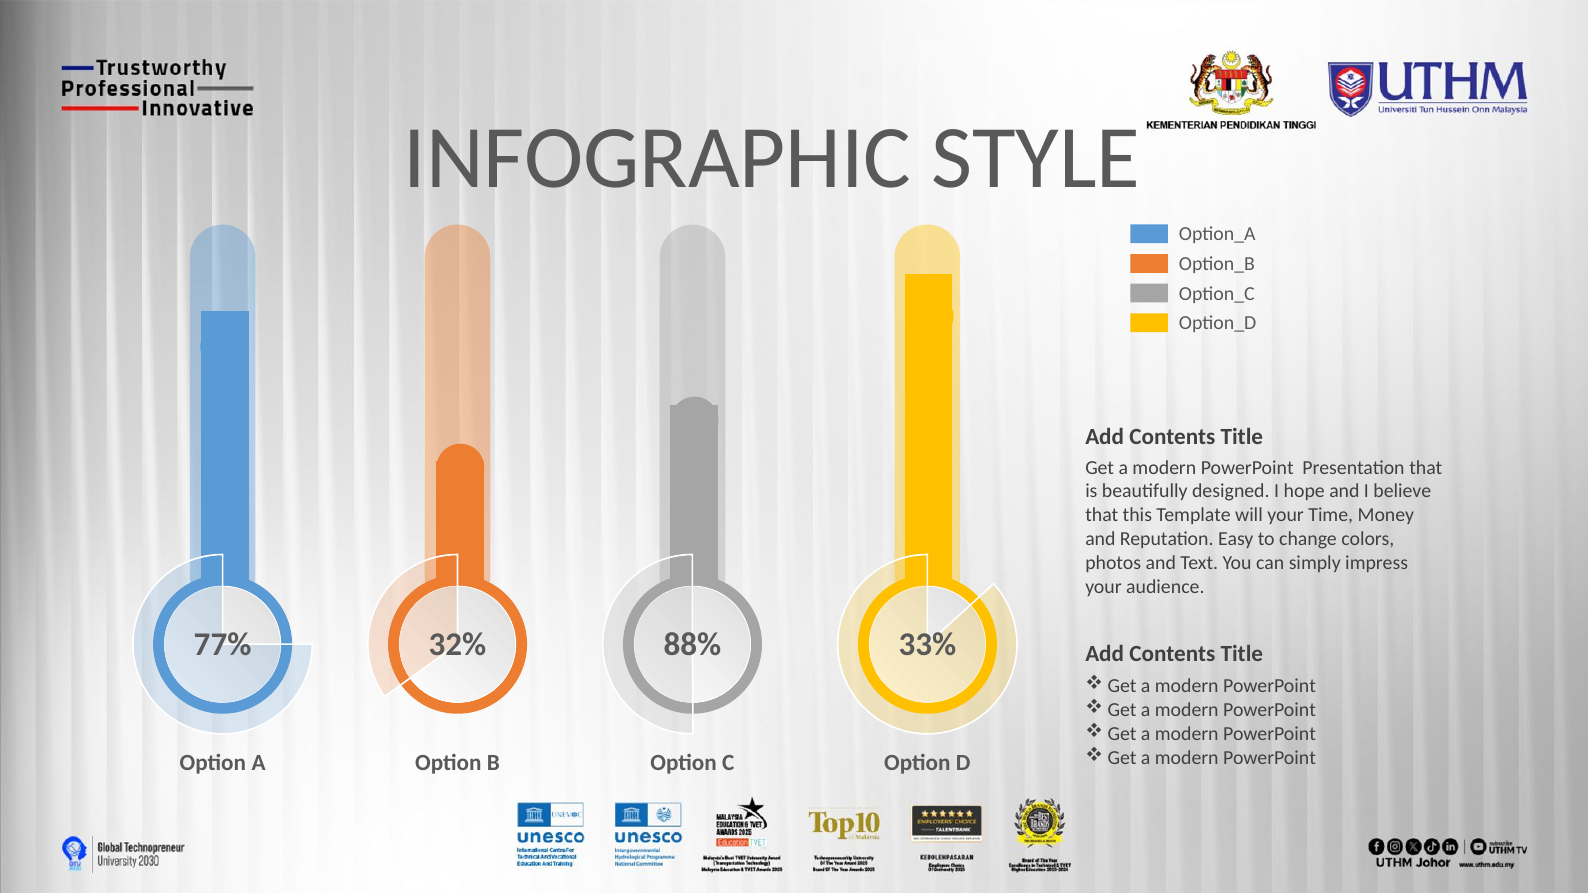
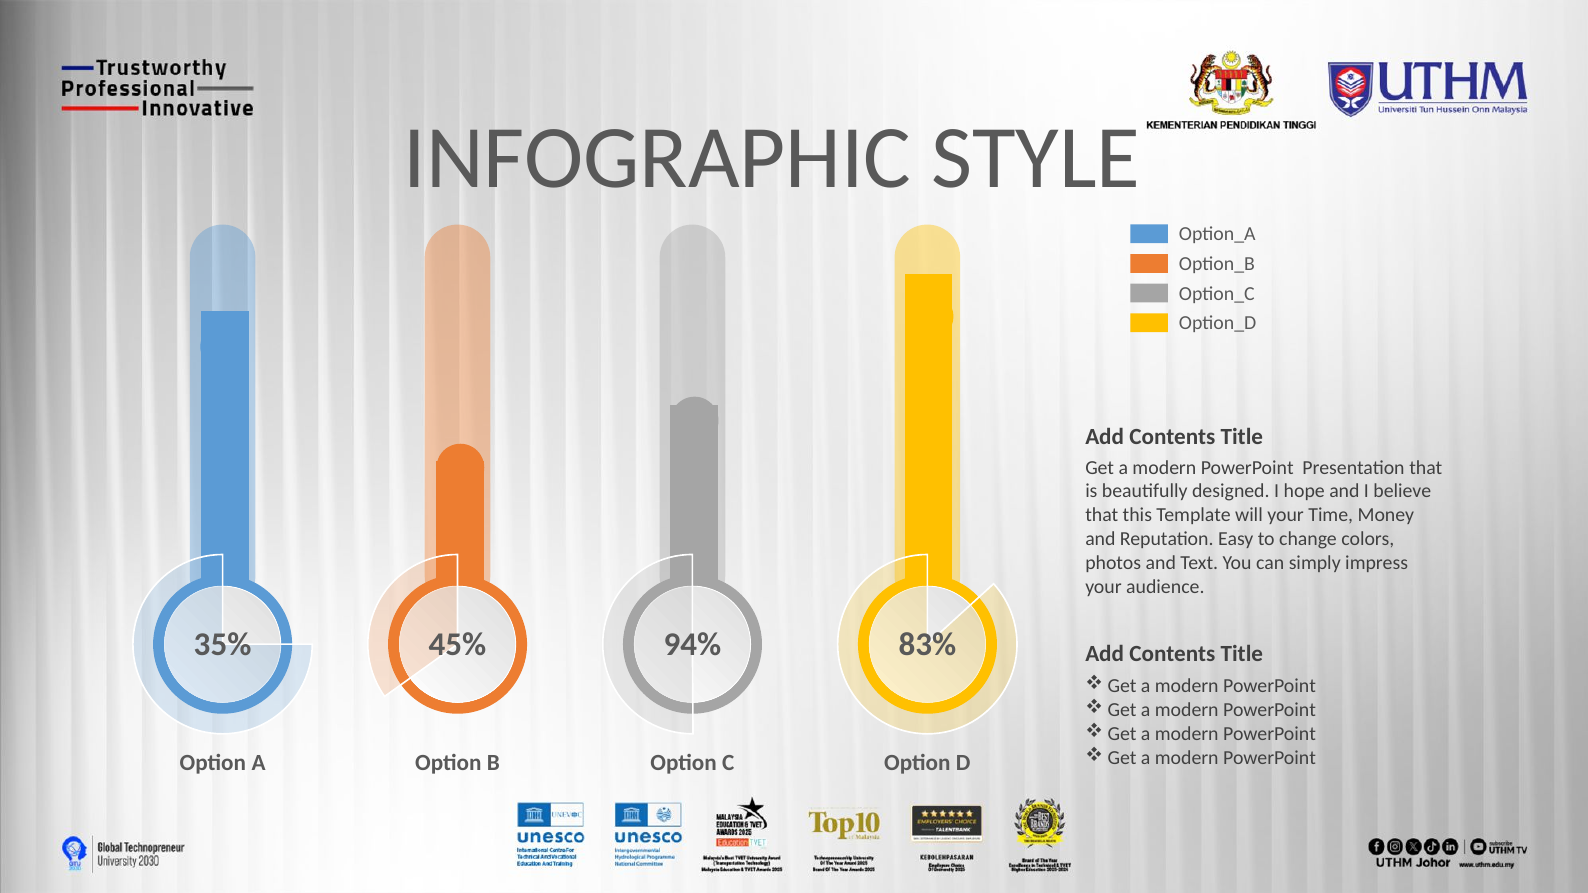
77%: 77% -> 35% (223, 644)
32%: 32% -> 45% (458, 644)
88%: 88% -> 94% (692, 644)
33%: 33% -> 83% (927, 644)
